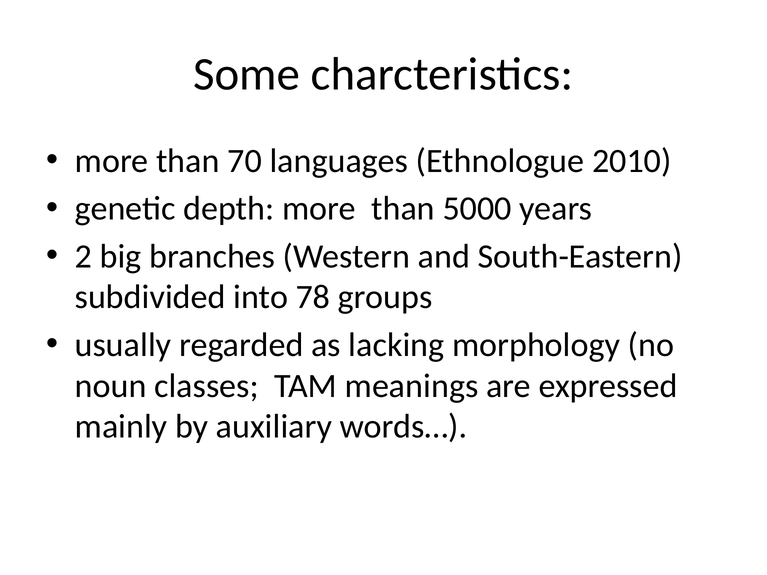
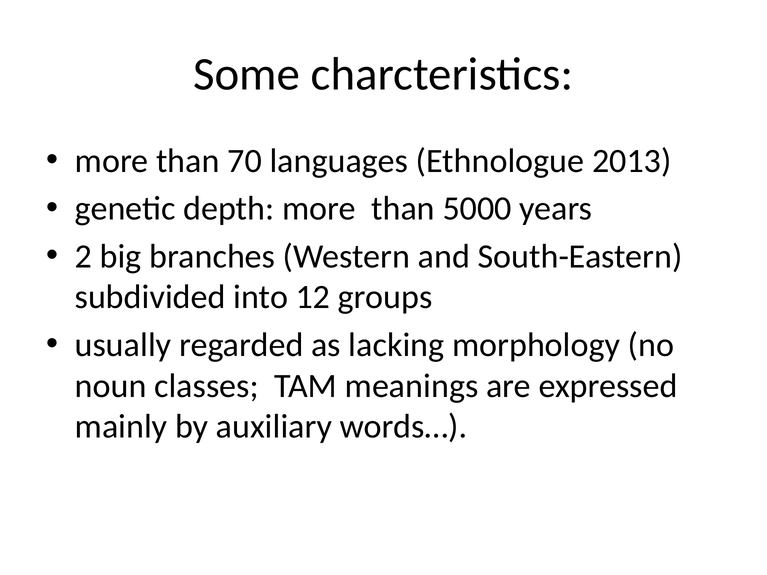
2010: 2010 -> 2013 (632, 161)
78: 78 -> 12 (313, 297)
